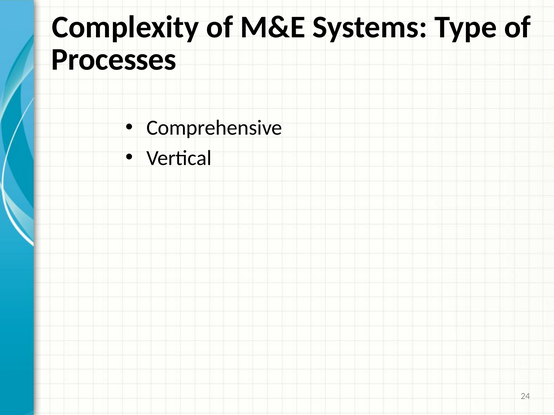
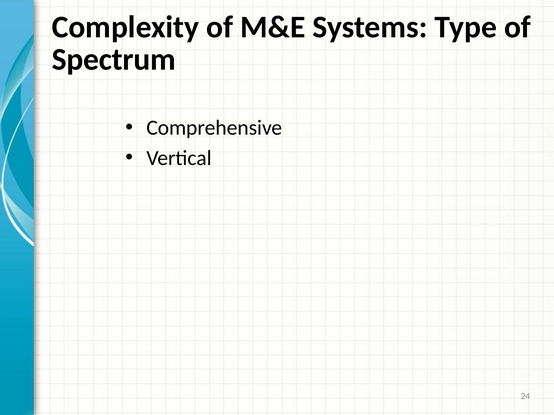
Processes: Processes -> Spectrum (114, 59)
